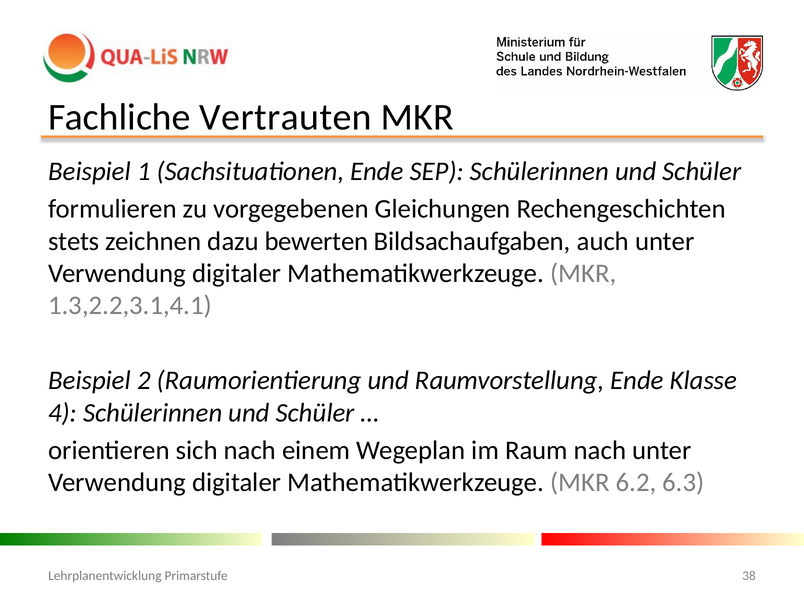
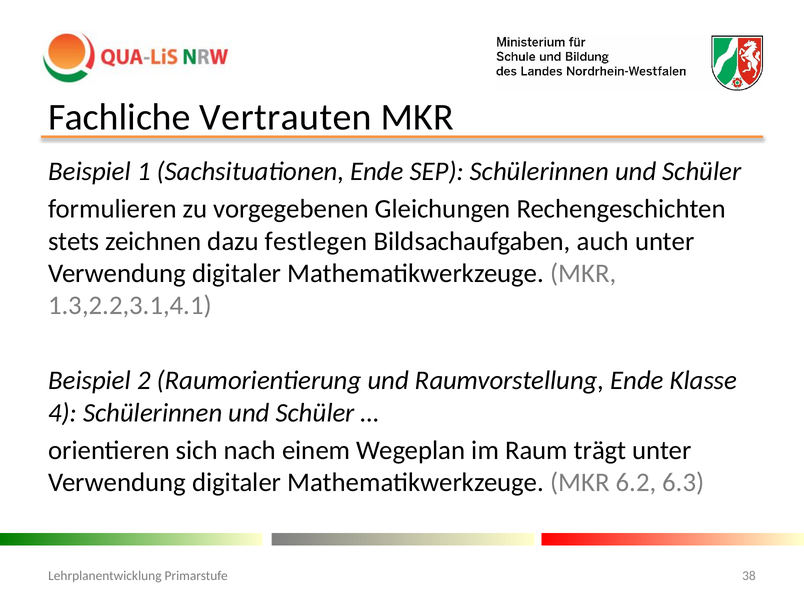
bewerten: bewerten -> festlegen (316, 241)
Raum nach: nach -> trägt (600, 450)
